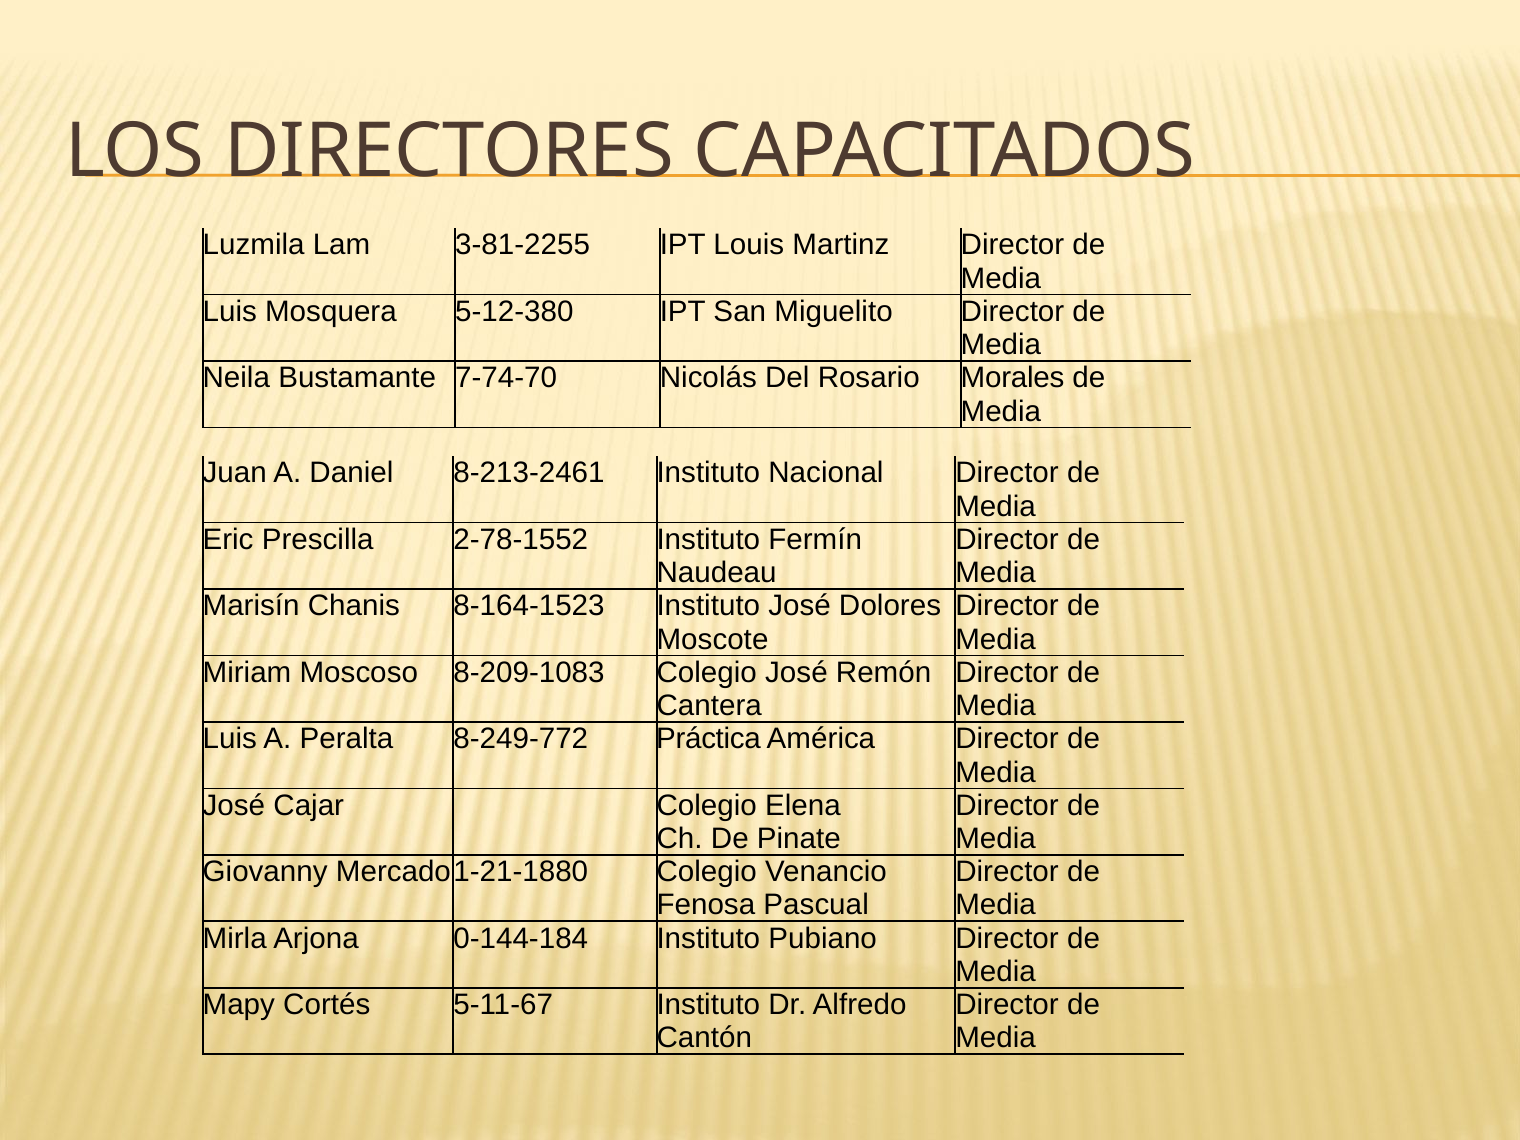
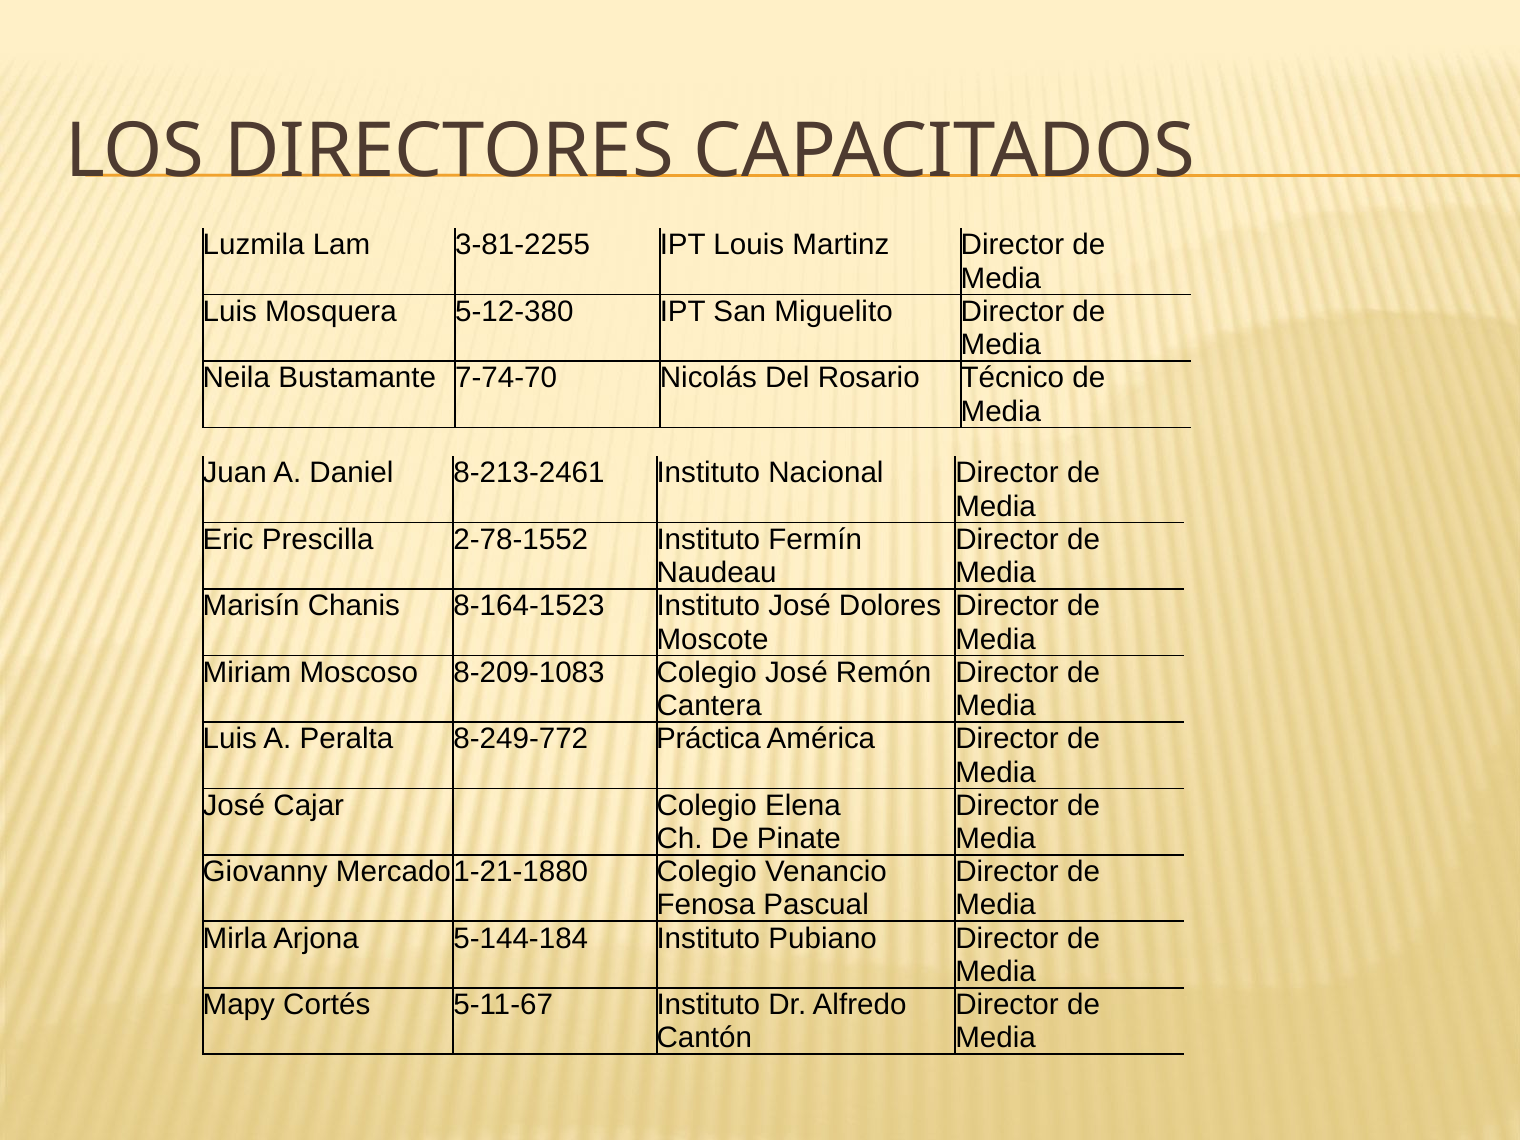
Morales: Morales -> Técnico (1012, 378)
0-144-184: 0-144-184 -> 5-144-184 (521, 939)
